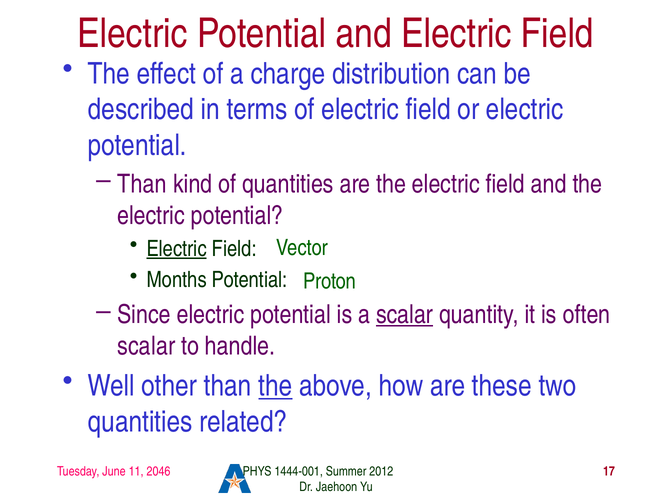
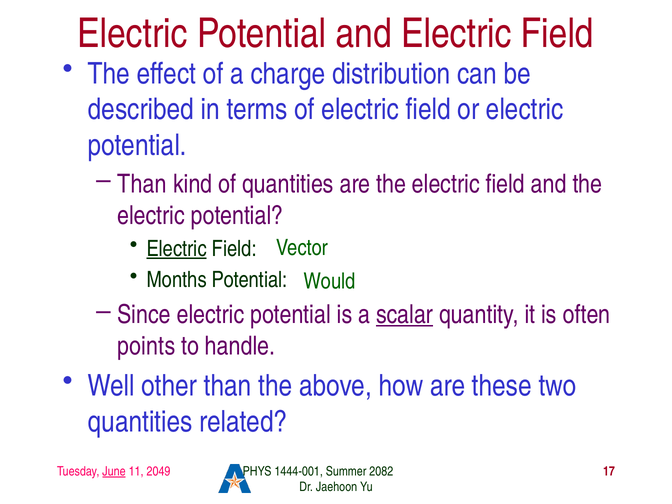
Proton: Proton -> Would (330, 281)
scalar: scalar -> points (146, 346)
the underline: present -> none (275, 386)
June underline: none -> present (114, 471)
2046: 2046 -> 2049 (159, 471)
2012: 2012 -> 2082 (381, 471)
